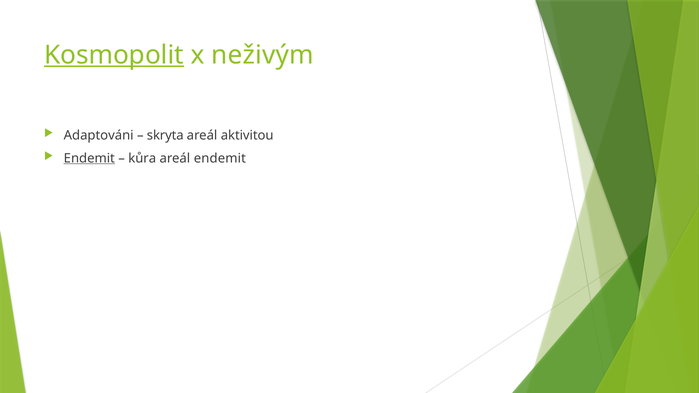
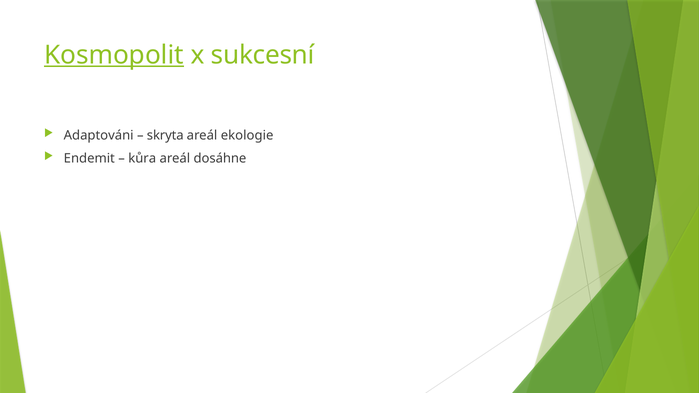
neživým: neživým -> sukcesní (263, 55)
aktivitou: aktivitou -> ekologie (247, 135)
Endemit underline: present -> none (89, 158)
areál endemit: endemit -> dosáhne (220, 158)
